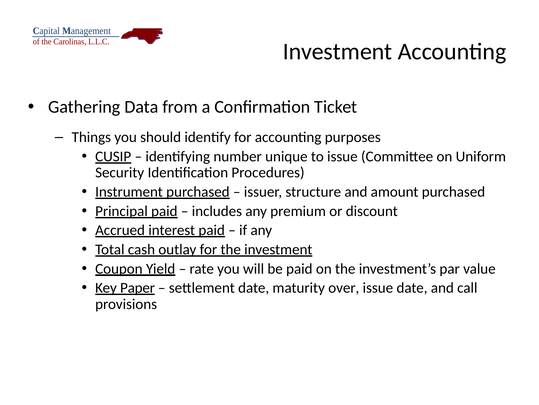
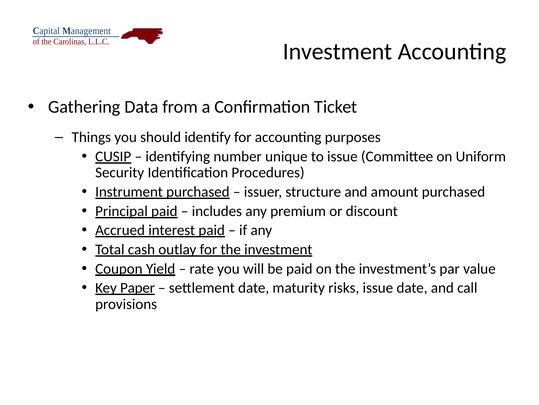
over: over -> risks (344, 287)
